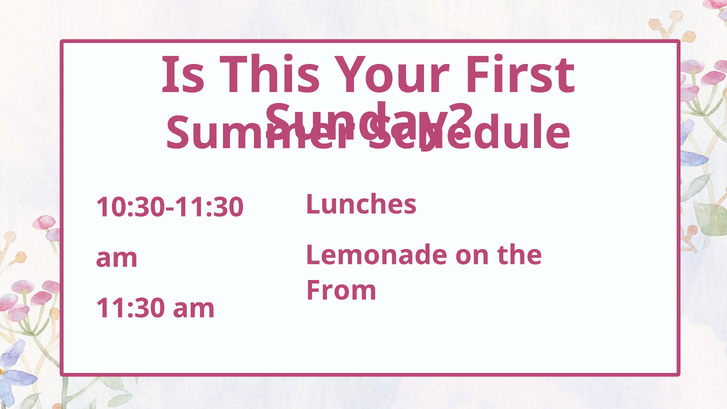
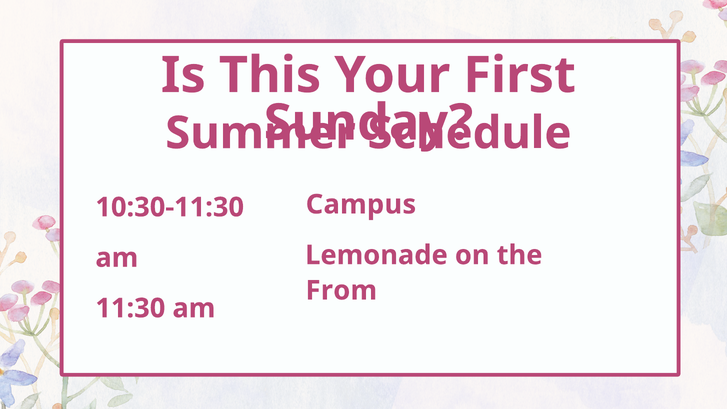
Lunches: Lunches -> Campus (361, 204)
